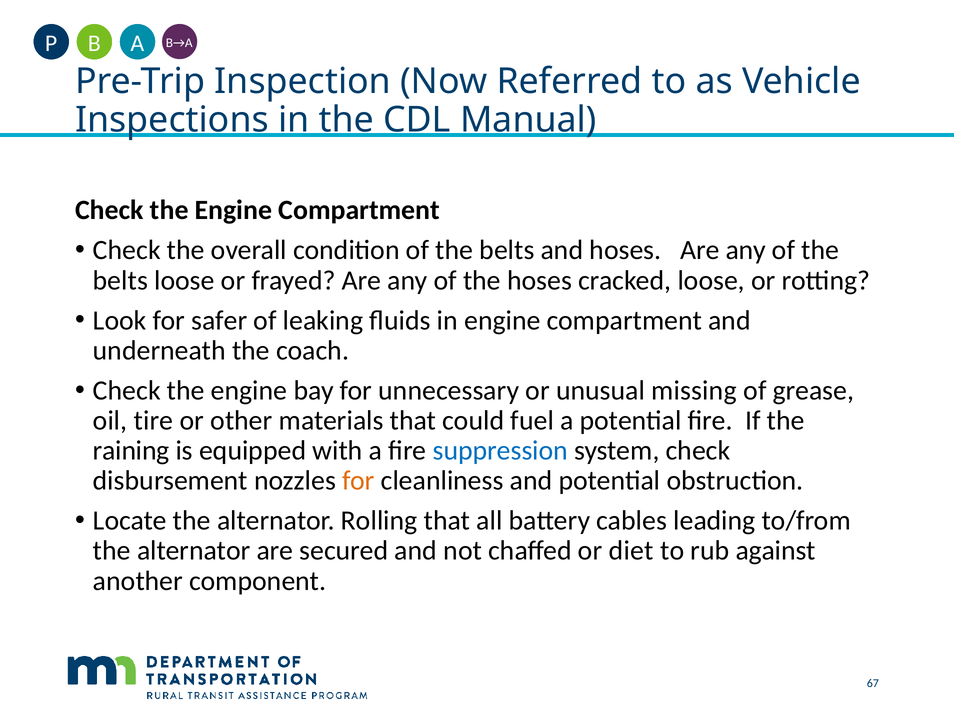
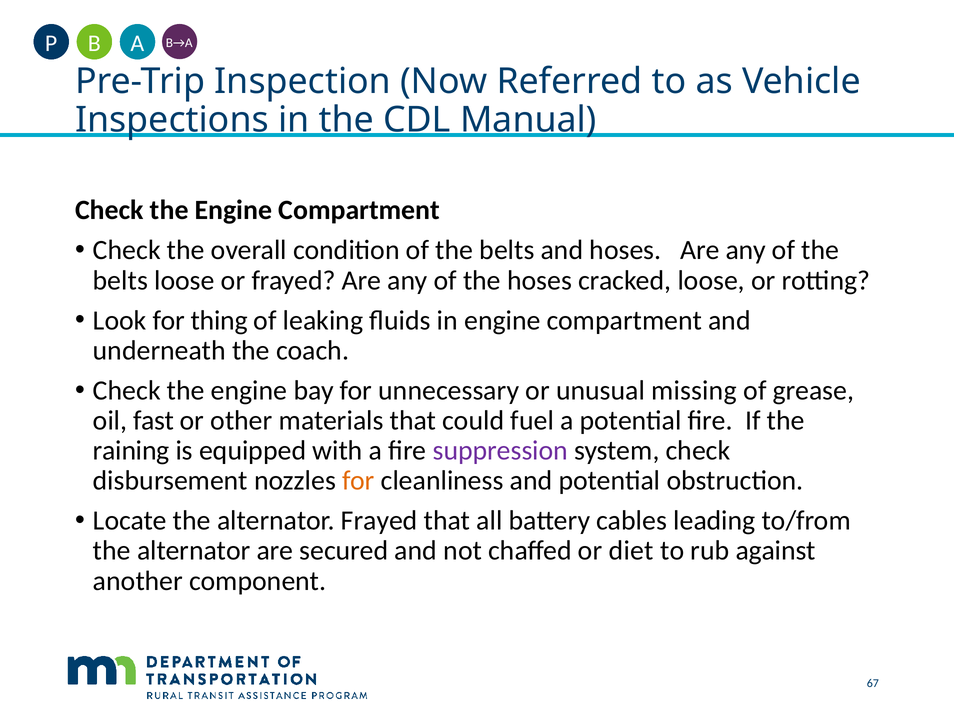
safer: safer -> thing (219, 320)
tire: tire -> fast (154, 420)
suppression colour: blue -> purple (500, 450)
alternator Rolling: Rolling -> Frayed (379, 520)
